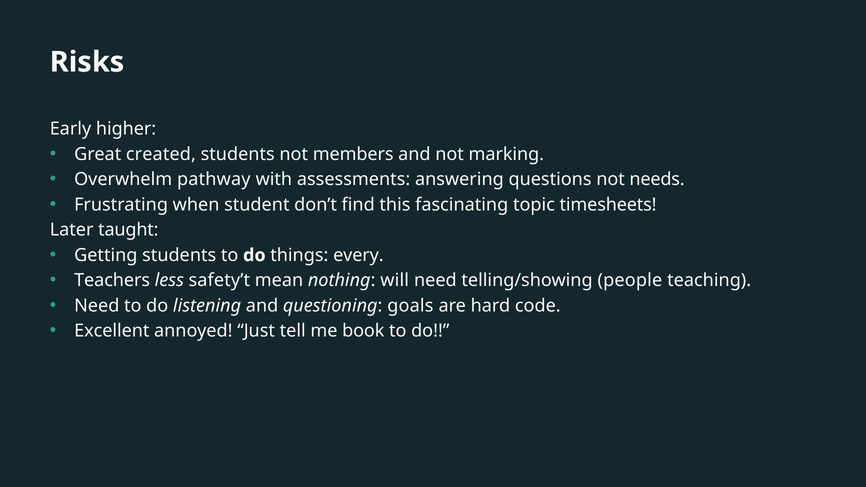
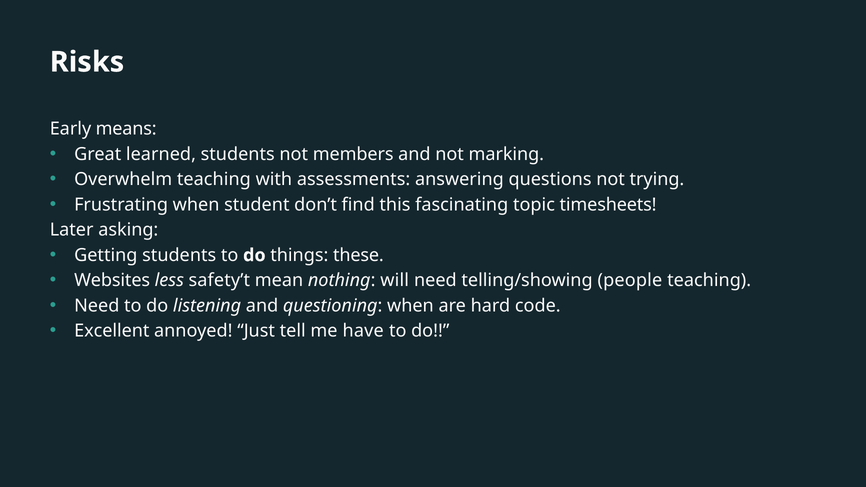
higher: higher -> means (126, 129)
created: created -> learned (161, 154)
Overwhelm pathway: pathway -> teaching (214, 180)
needs: needs -> trying (657, 180)
taught: taught -> asking (128, 230)
every: every -> these (358, 255)
Teachers: Teachers -> Websites (112, 281)
questioning goals: goals -> when (410, 306)
book: book -> have (363, 331)
